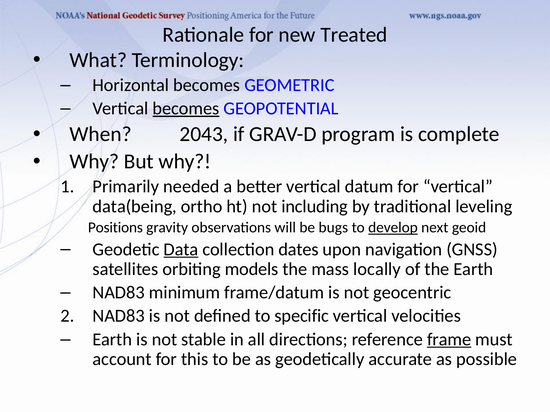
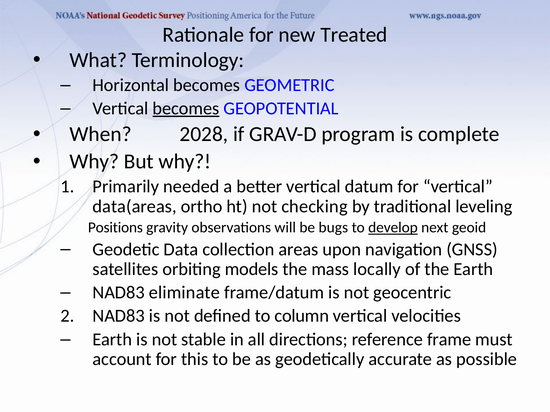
2043: 2043 -> 2028 (204, 134)
data(being: data(being -> data(areas (135, 207)
including: including -> checking (315, 207)
Data underline: present -> none (181, 250)
dates: dates -> areas (298, 250)
minimum: minimum -> eliminate (184, 293)
specific: specific -> column (302, 316)
frame underline: present -> none (449, 340)
